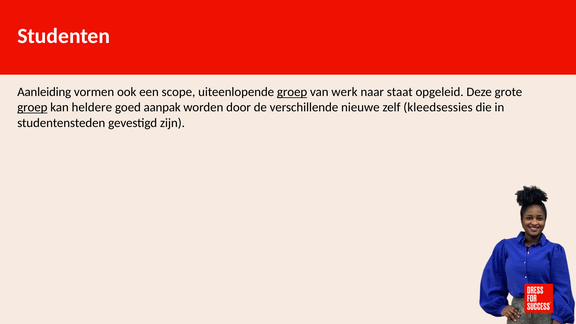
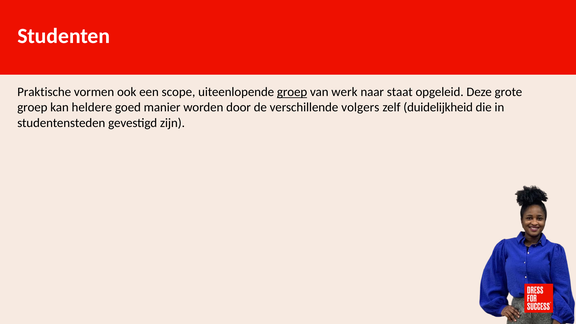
Aanleiding: Aanleiding -> Praktische (44, 92)
groep underline: present -> none (32, 107)
aanpak: aanpak -> manier (162, 107)
nieuwe: nieuwe -> volgers (360, 107)
kleedsessies: kleedsessies -> duidelijkheid (438, 107)
